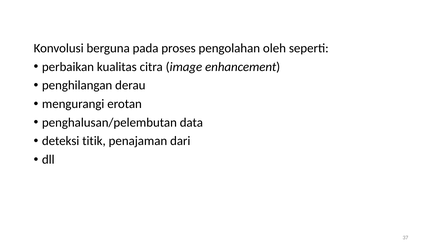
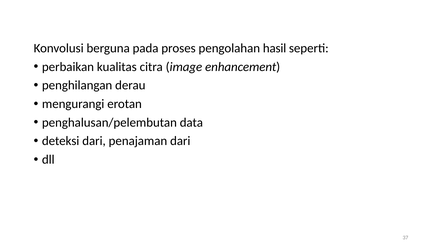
oleh: oleh -> hasil (275, 48)
deteksi titik: titik -> dari (94, 141)
